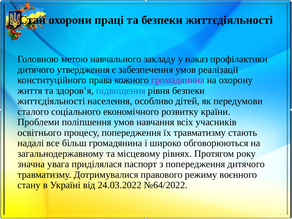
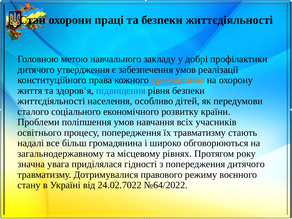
наказ: наказ -> добрі (197, 59)
громадянина colour: purple -> orange (178, 80)
паспорт: паспорт -> гідності (141, 164)
24.03.2022: 24.03.2022 -> 24.02.7022 (120, 185)
